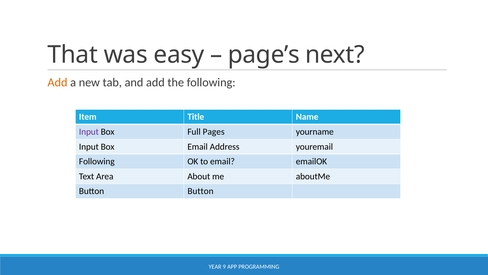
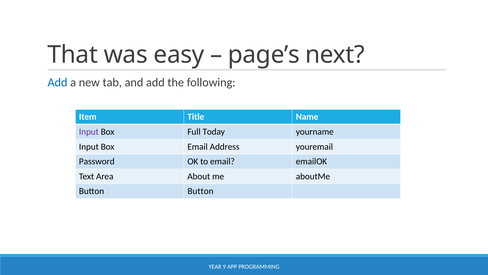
Add colour: orange -> blue (57, 82)
Pages: Pages -> Today (214, 132)
Following: Following -> Password (97, 161)
